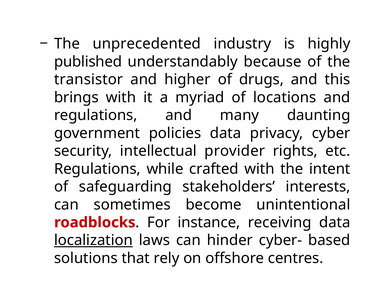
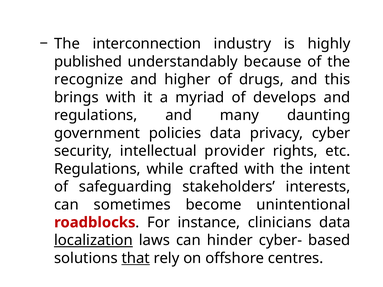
unprecedented: unprecedented -> interconnection (147, 44)
transistor: transistor -> recognize (89, 80)
locations: locations -> develops (285, 97)
receiving: receiving -> clinicians (280, 223)
that underline: none -> present (136, 258)
